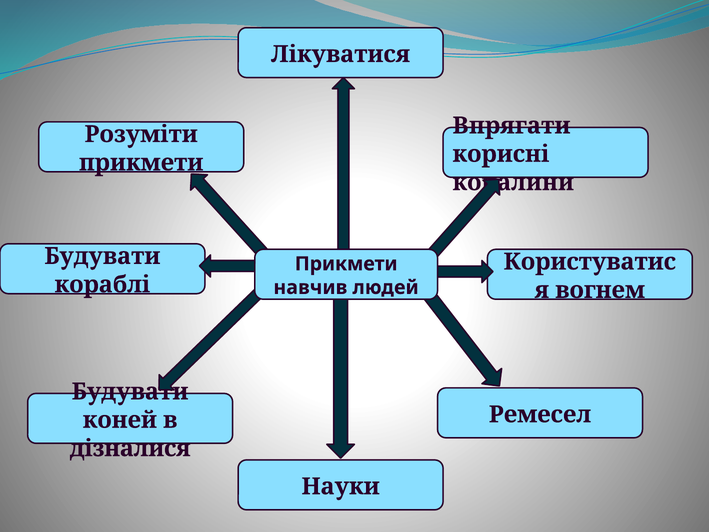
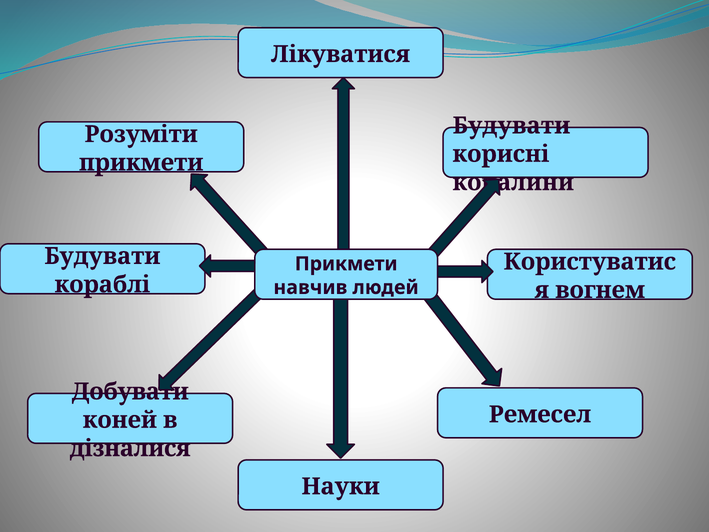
Впрягати: Впрягати -> Будувати (511, 126)
Будувати: Будувати -> Добувати (130, 391)
